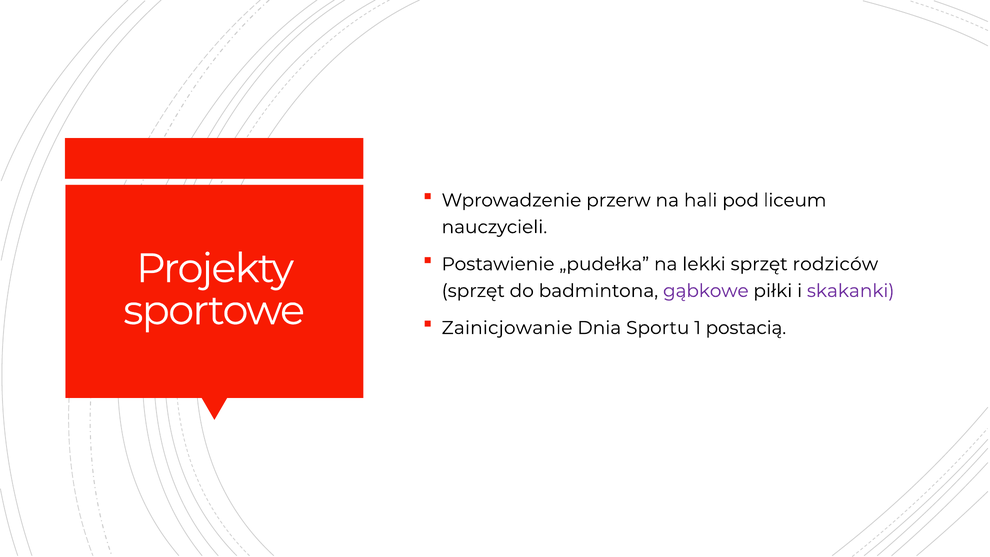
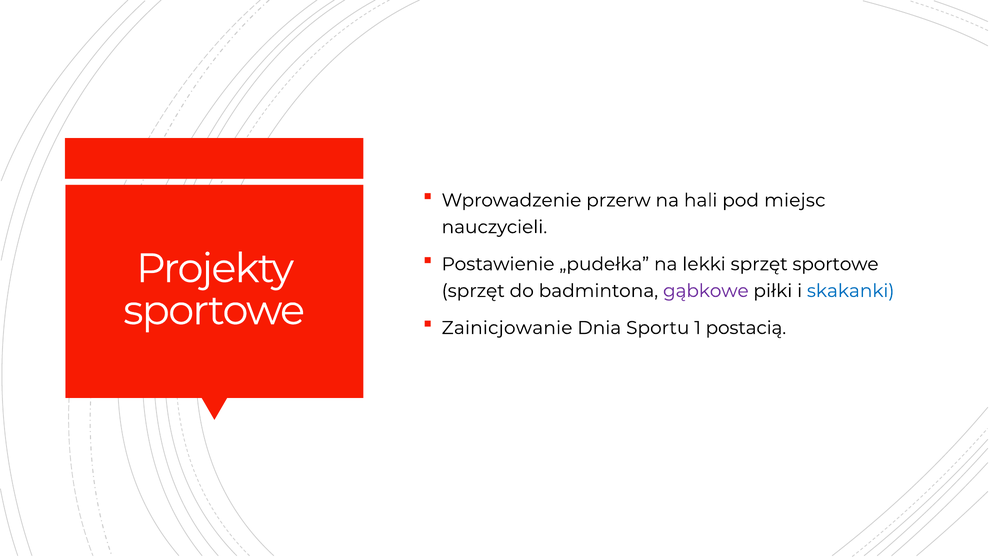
liceum: liceum -> miejsc (795, 200)
sprzęt rodziców: rodziców -> sportowe (836, 264)
skakanki colour: purple -> blue (851, 291)
